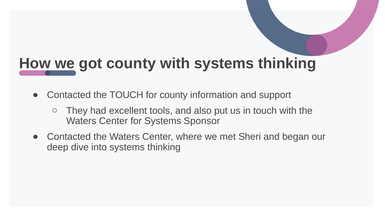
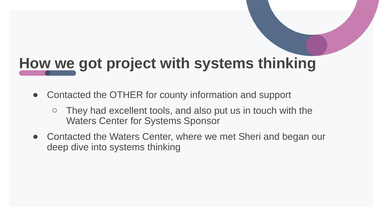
got county: county -> project (131, 64)
the TOUCH: TOUCH -> OTHER (126, 95)
